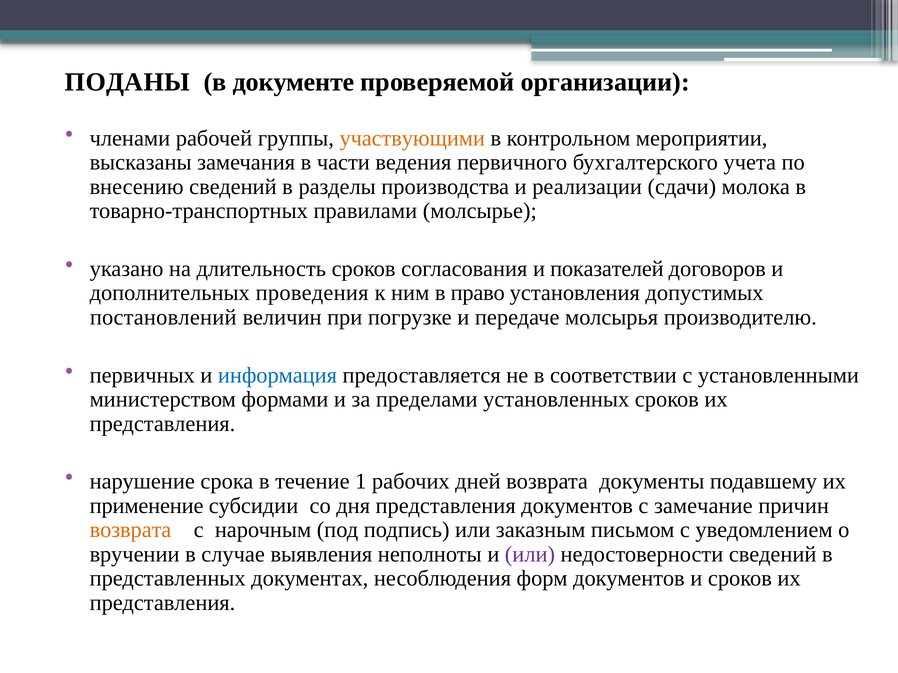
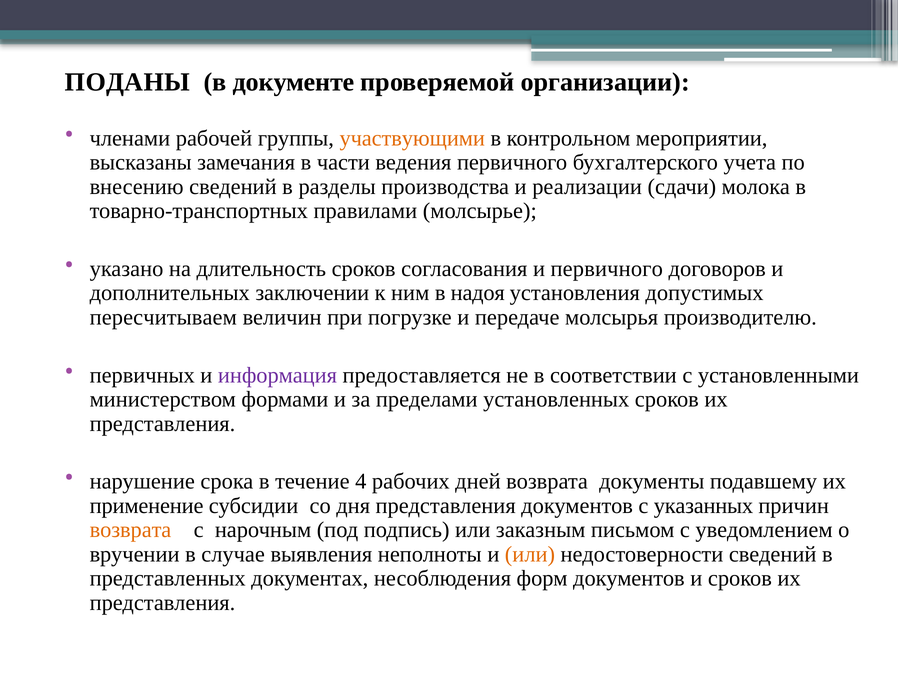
и показателей: показателей -> первичного (607, 269)
проведения: проведения -> заключении (312, 293)
право: право -> надоя (478, 293)
постановлений: постановлений -> пересчитываем (163, 318)
информация colour: blue -> purple (277, 375)
1: 1 -> 4 (361, 482)
замечание: замечание -> указанных (703, 506)
или colour: purple -> orange (530, 555)
